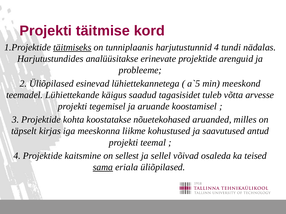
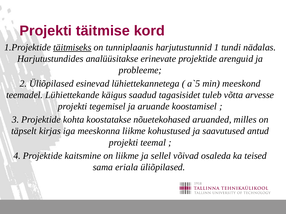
harjutustunnid 4: 4 -> 1 (217, 47)
on sellest: sellest -> liikme (127, 156)
sama underline: present -> none (103, 168)
